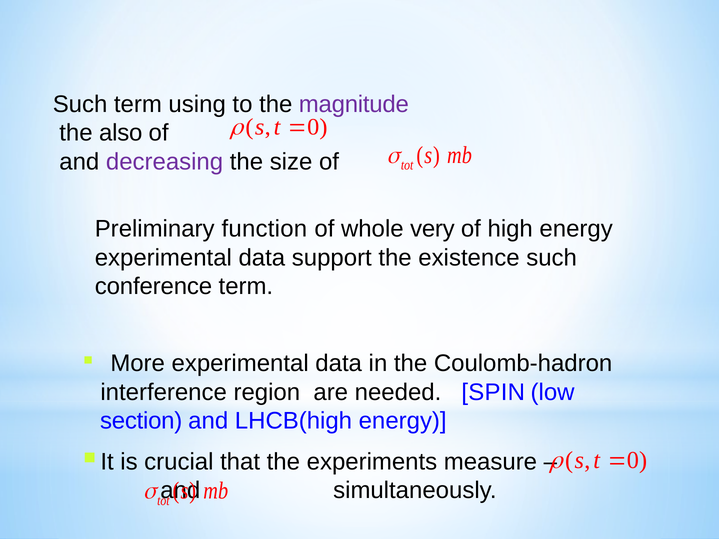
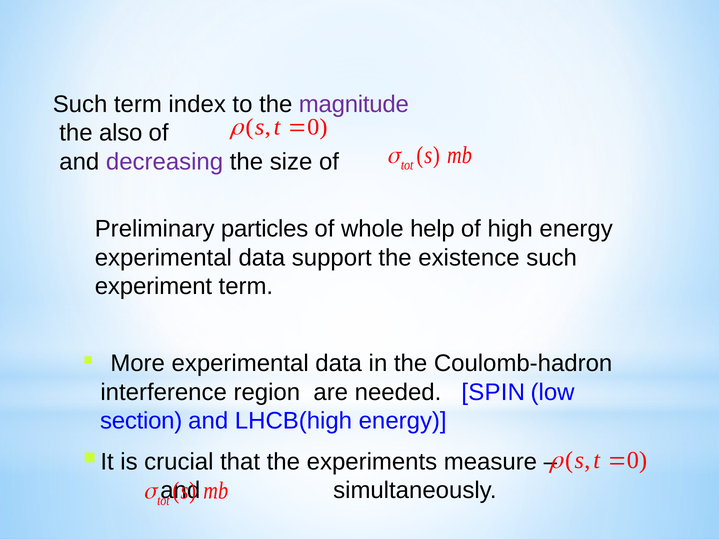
using: using -> index (197, 104)
function: function -> particles (265, 229)
very: very -> help (432, 229)
conference: conference -> experiment (153, 287)
